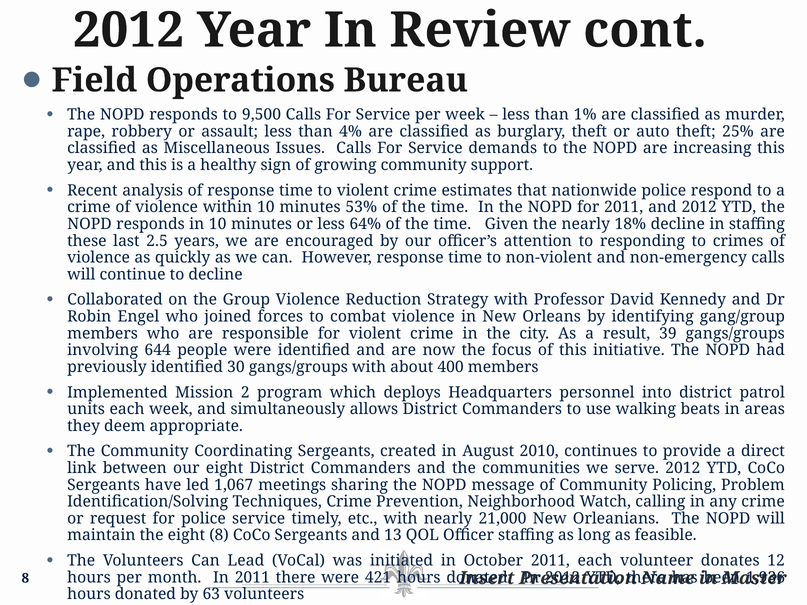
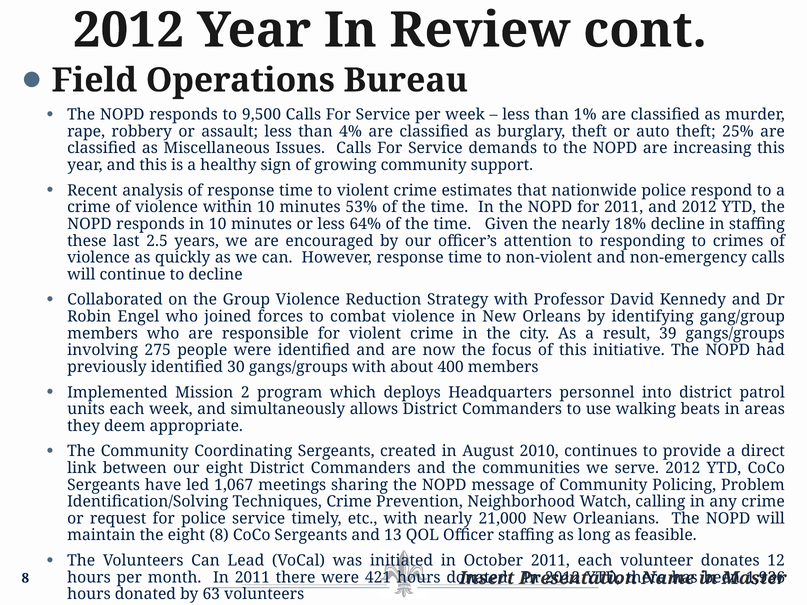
644: 644 -> 275 (158, 350)
